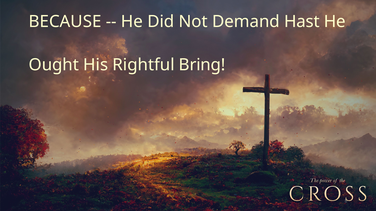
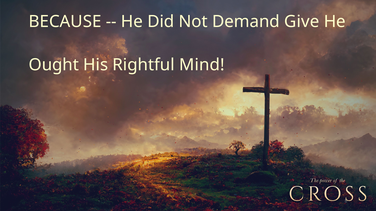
Hast: Hast -> Give (302, 22)
Bring: Bring -> Mind (202, 65)
